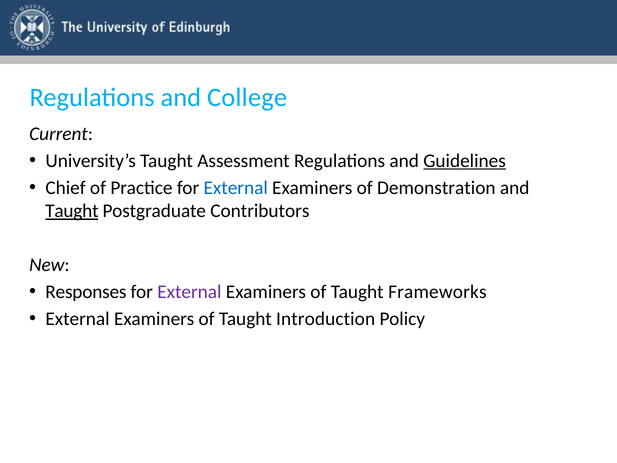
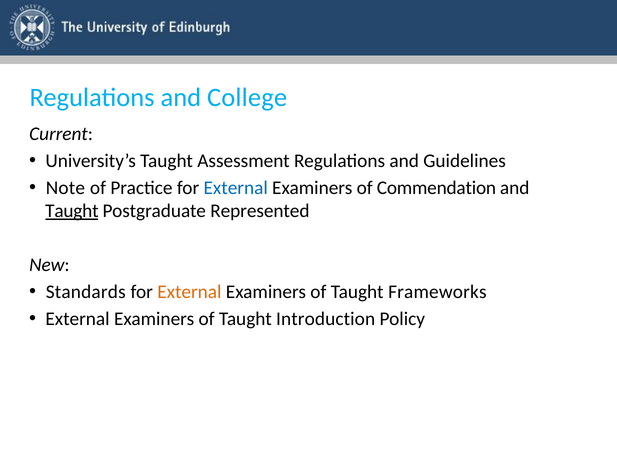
Guidelines underline: present -> none (465, 161)
Chief: Chief -> Note (65, 188)
Demonstration: Demonstration -> Commendation (436, 188)
Contributors: Contributors -> Represented (260, 211)
Responses: Responses -> Standards (86, 292)
External colour: purple -> orange (189, 292)
